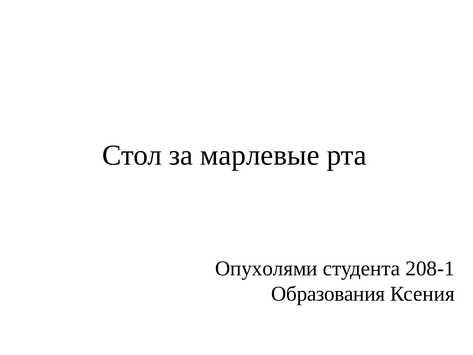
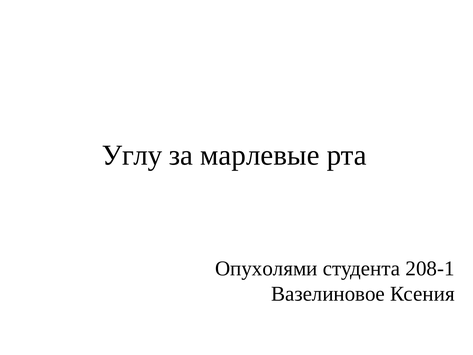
Стол: Стол -> Углу (132, 155)
Образования: Образования -> Вазелиновое (328, 294)
